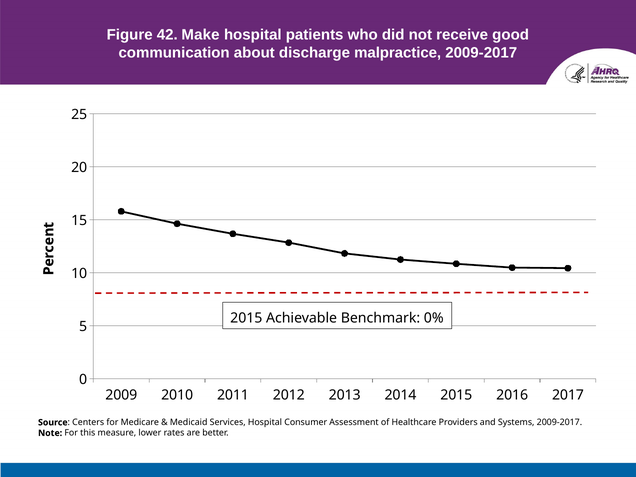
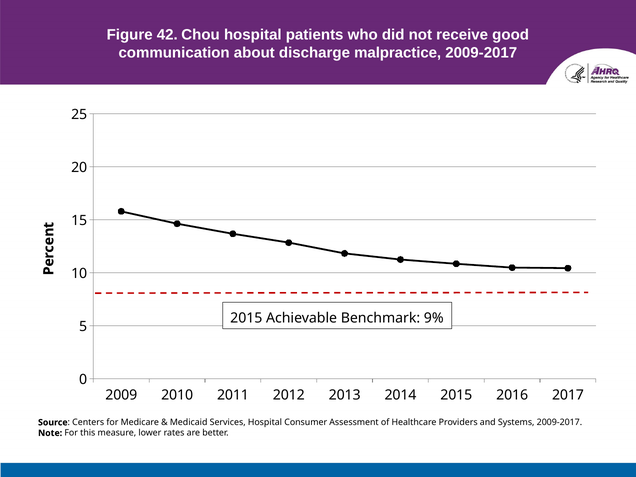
Make: Make -> Chou (201, 35)
0%: 0% -> 9% (434, 318)
